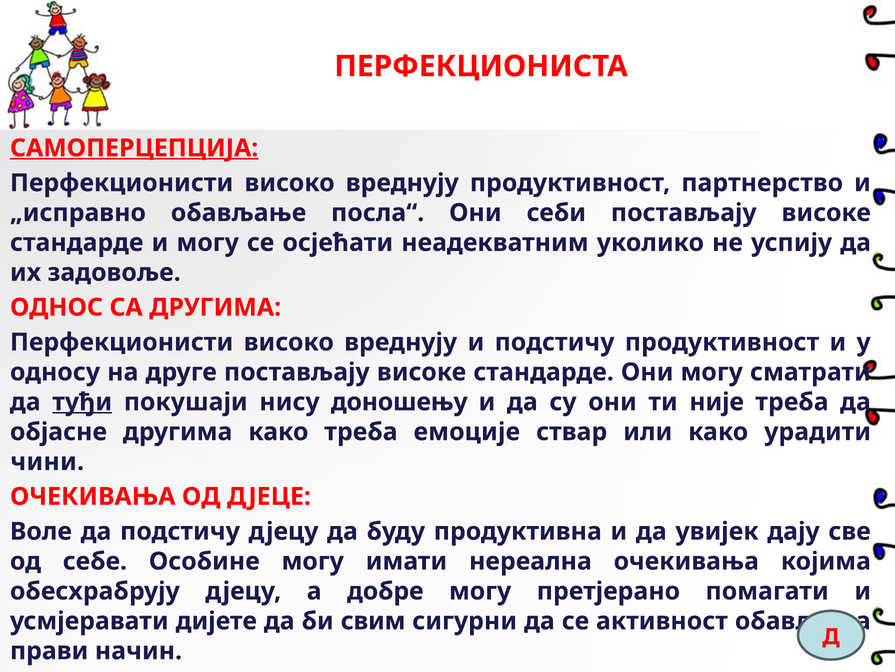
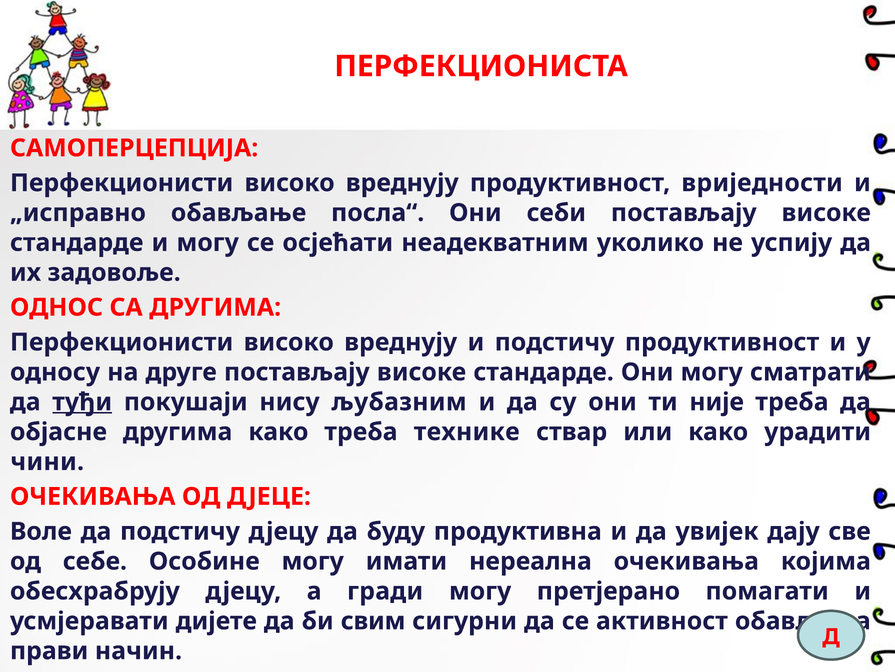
САМОПЕРЦЕПЦИЈА underline: present -> none (134, 148)
партнерство: партнерство -> вриједности (762, 183)
доношењу: доношењу -> љубазним (399, 402)
емоције: емоције -> технике (467, 431)
добре: добре -> гради (385, 591)
